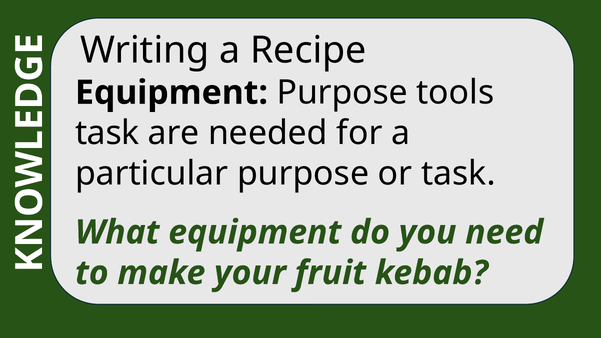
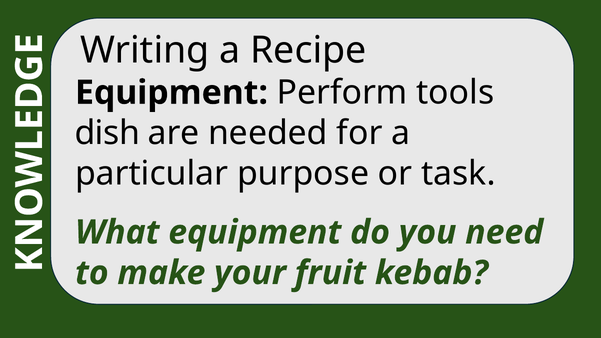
Equipment Purpose: Purpose -> Perform (342, 93)
task: task -> dish (107, 133)
